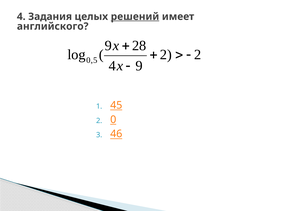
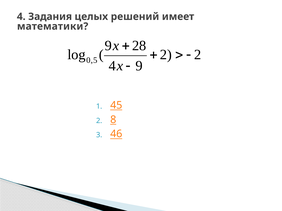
решений underline: present -> none (135, 17)
английского: английского -> математики (53, 26)
2 0: 0 -> 8 (113, 120)
